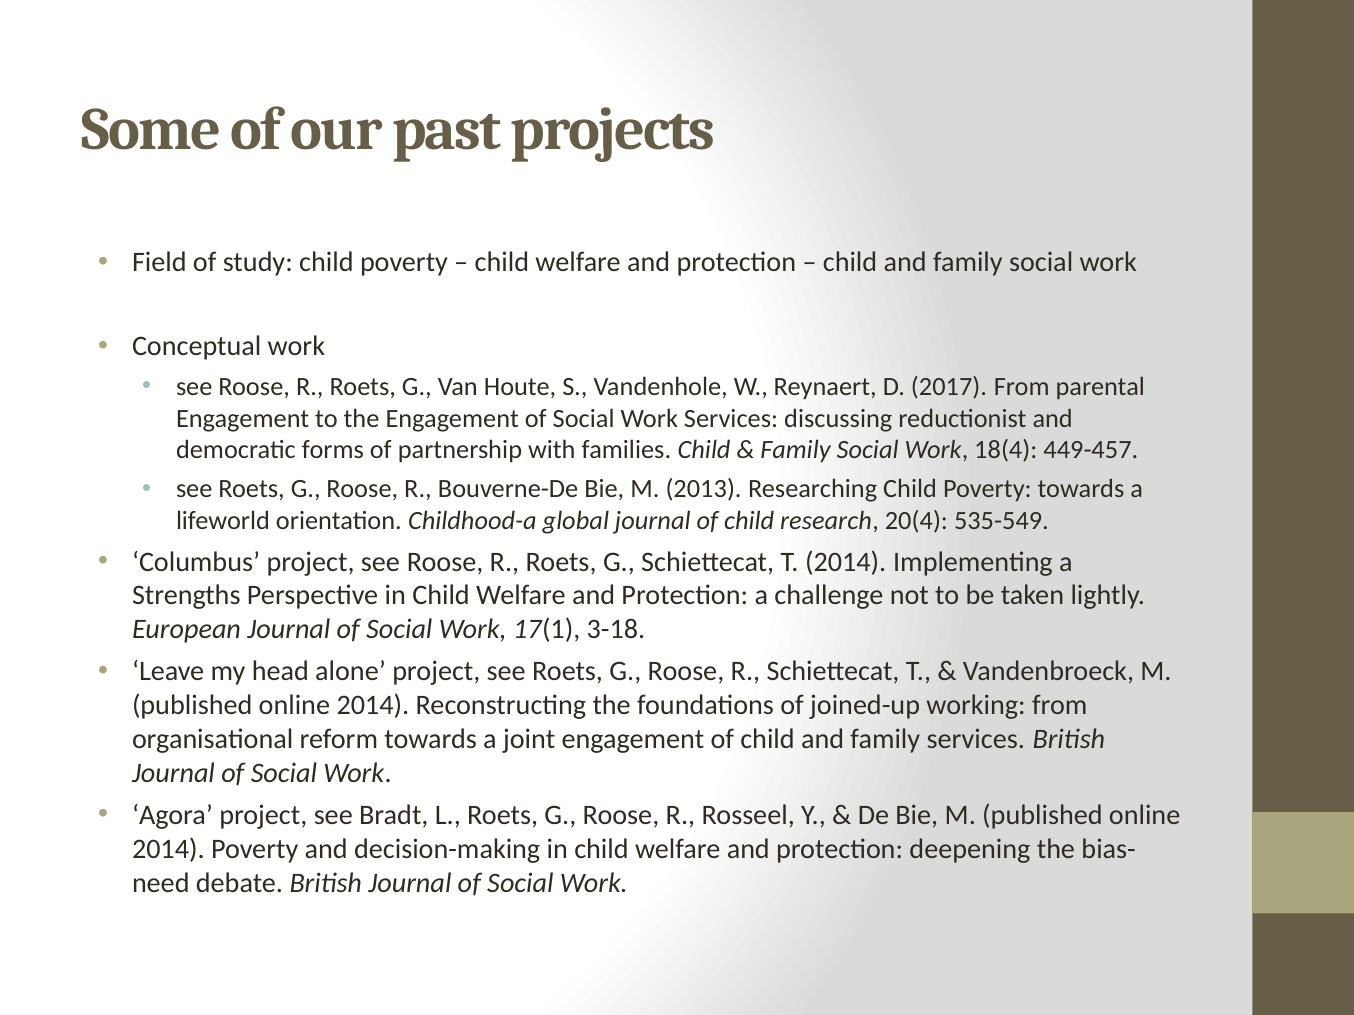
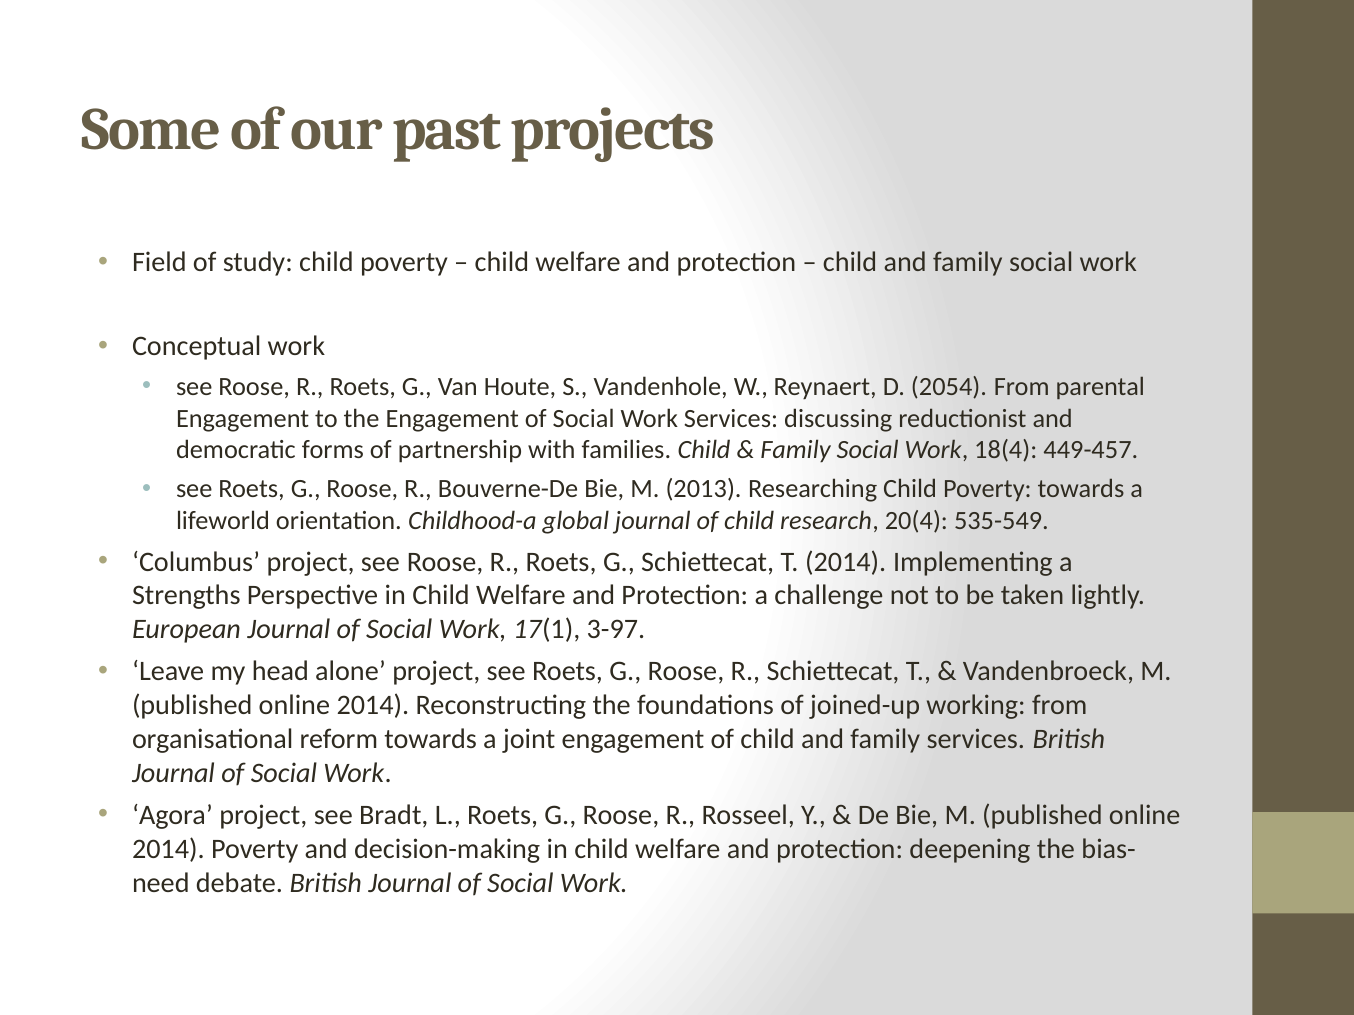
2017: 2017 -> 2054 (949, 387)
3-18: 3-18 -> 3-97 (616, 630)
